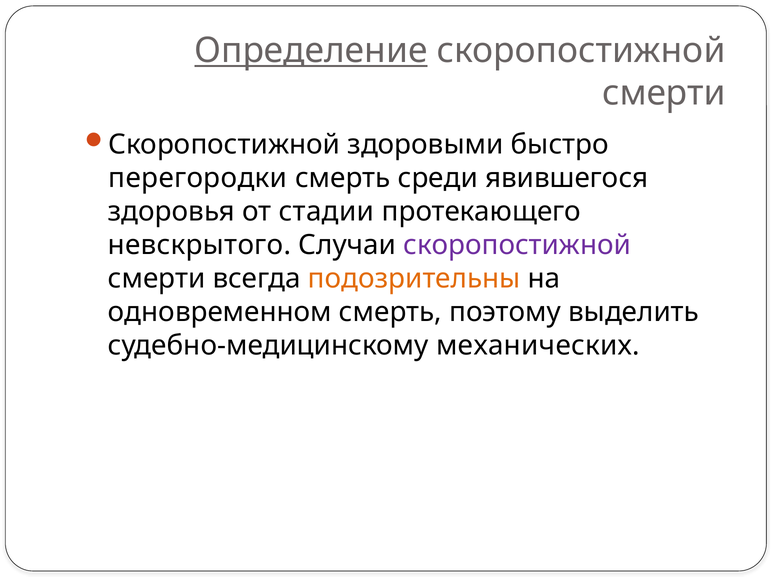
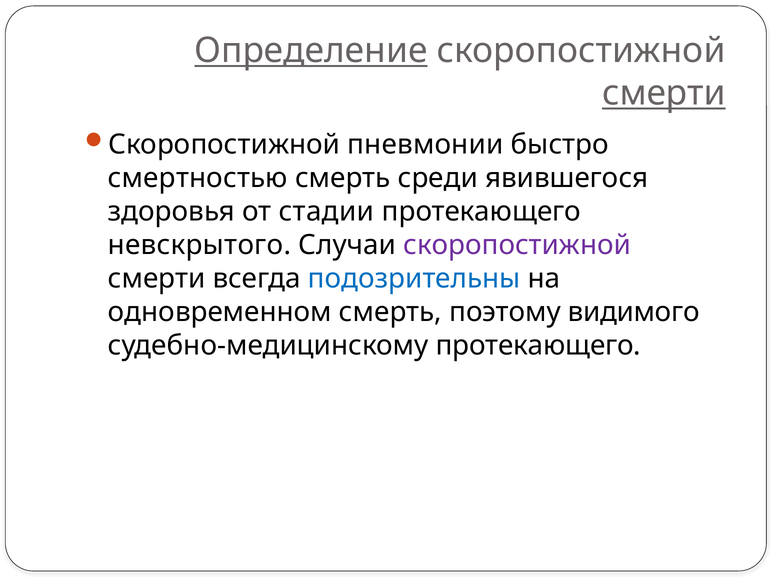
смерти underline: none -> present (664, 93)
здоровыми: здоровыми -> пневмонии (425, 145)
перегородки: перегородки -> смертностью (198, 178)
подозрительны colour: orange -> blue (414, 278)
выделить: выделить -> видимого (634, 312)
судебно-медицинскому механических: механических -> протекающего (538, 345)
